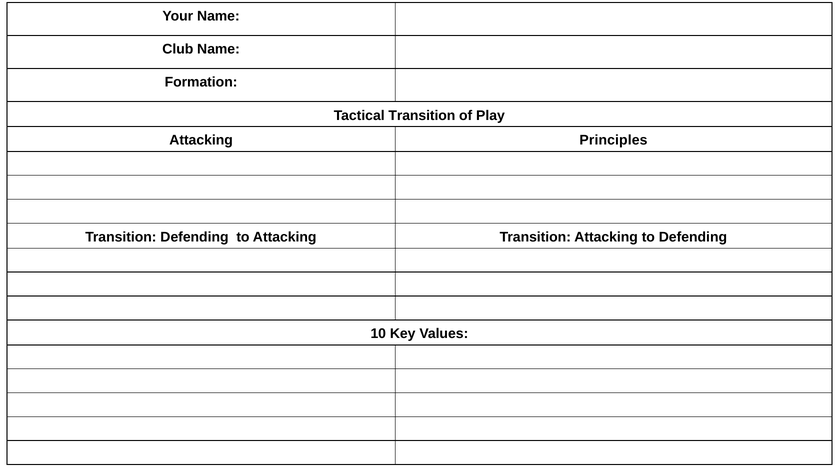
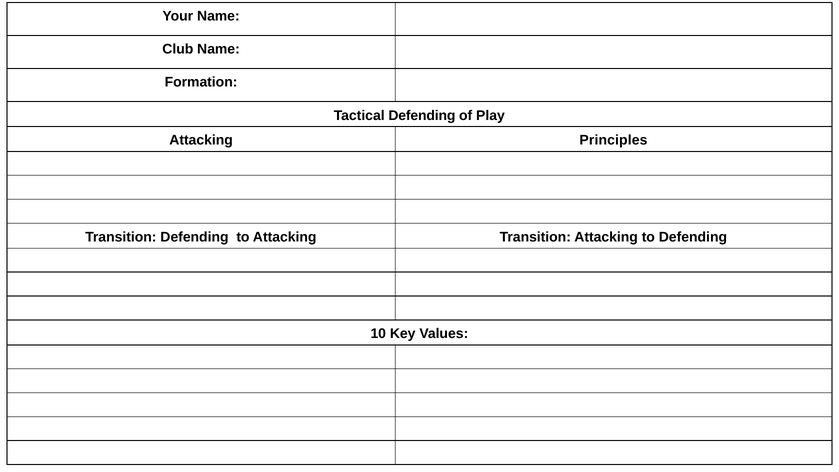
Tactical Transition: Transition -> Defending (422, 115)
